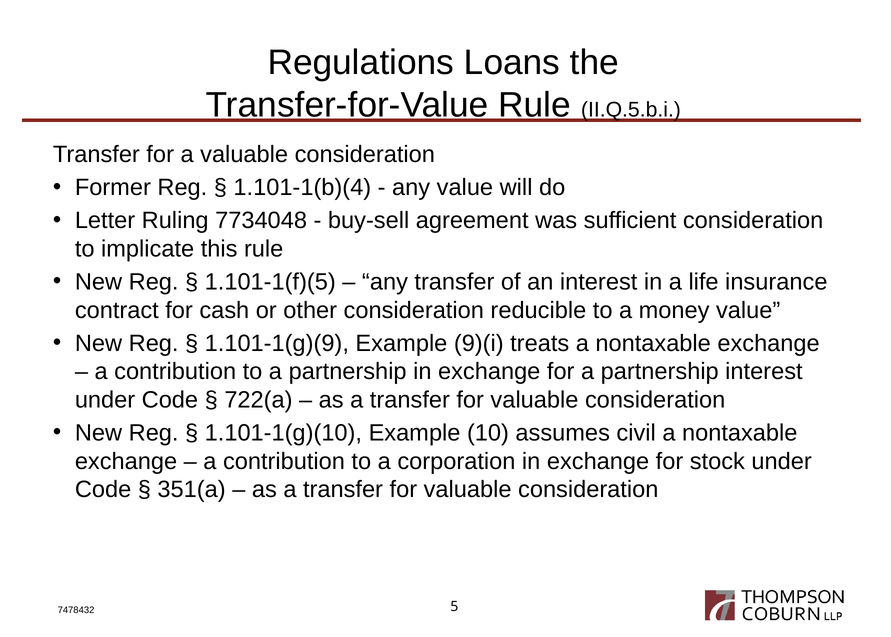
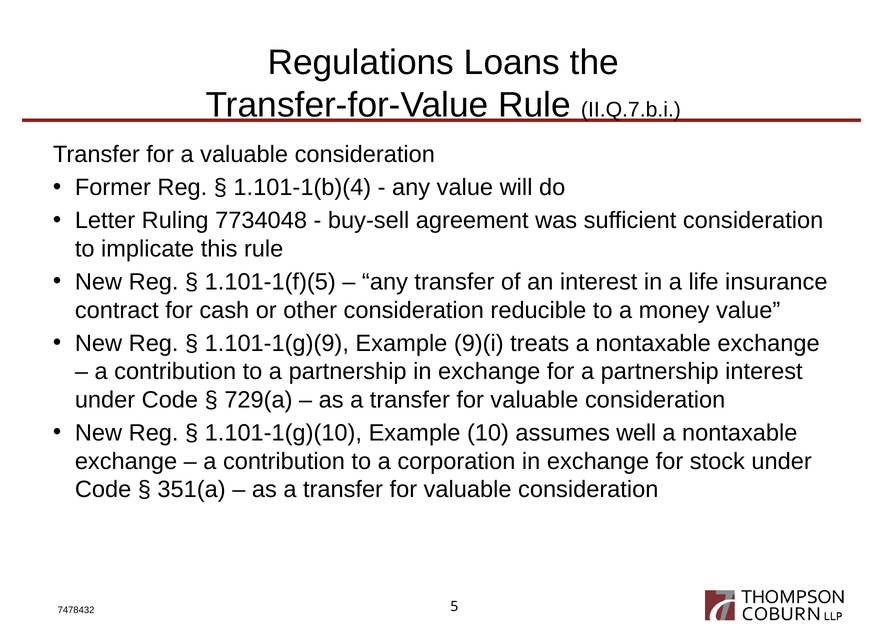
II.Q.5.b.i: II.Q.5.b.i -> II.Q.7.b.i (631, 110)
722(a: 722(a -> 729(a (258, 400)
civil: civil -> well (636, 433)
